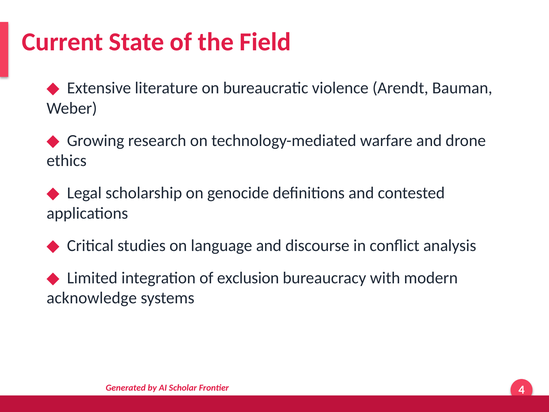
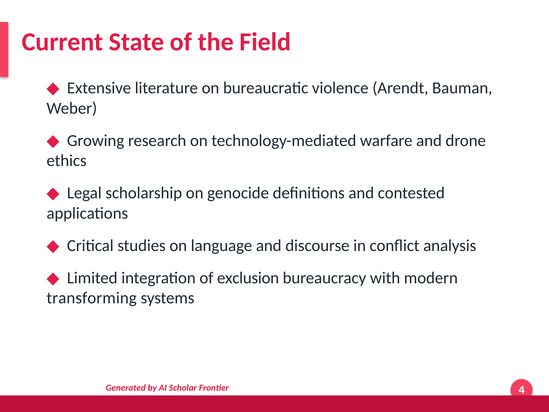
acknowledge: acknowledge -> transforming (92, 298)
